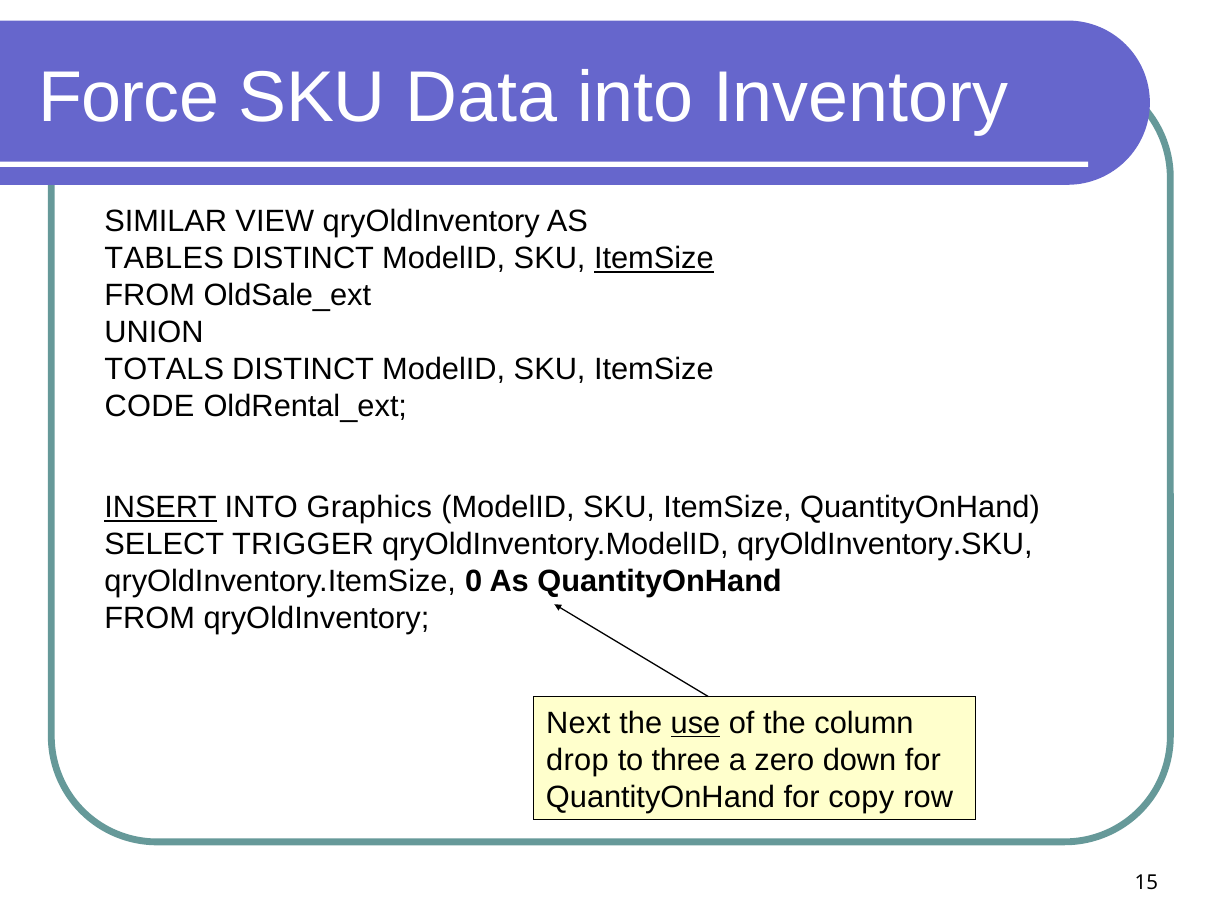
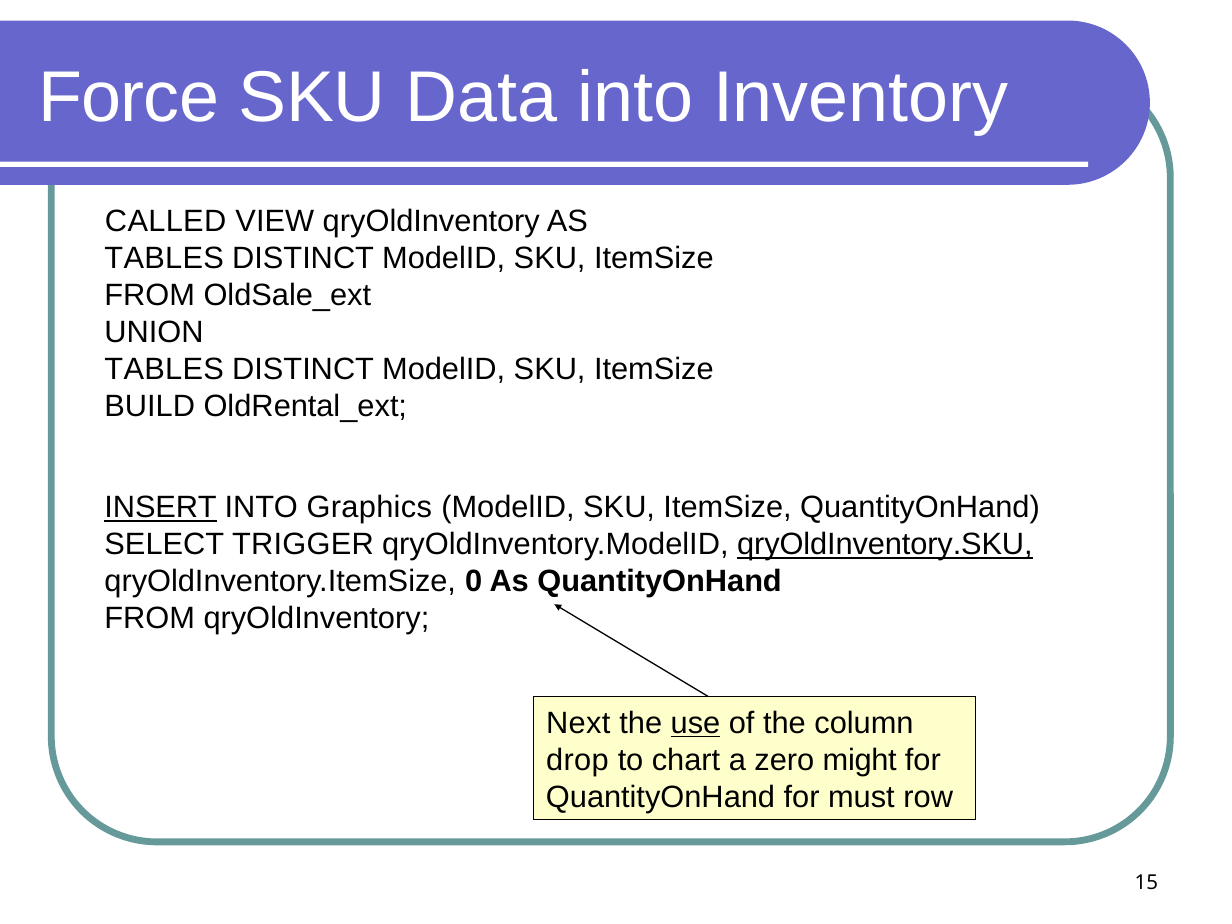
SIMILAR: SIMILAR -> CALLED (166, 222)
ItemSize underline: present -> none (654, 259)
TOTALS: TOTALS -> TABLES (164, 370)
CODE: CODE -> BUILD (150, 407)
qryOldInventory.SKU underline: none -> present (885, 544)
three: three -> chart (686, 760)
down: down -> might (860, 760)
copy: copy -> must (861, 797)
